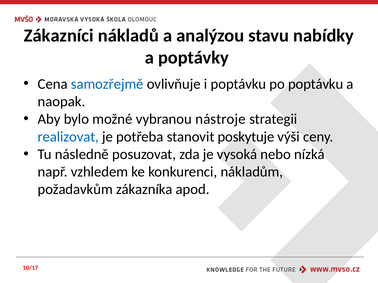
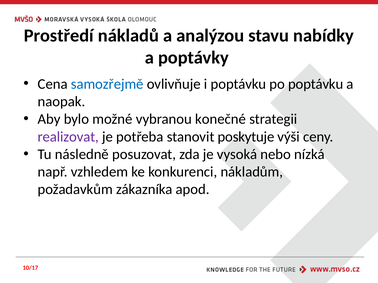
Zákazníci: Zákazníci -> Prostředí (59, 36)
nástroje: nástroje -> konečné (221, 119)
realizovat colour: blue -> purple (68, 137)
